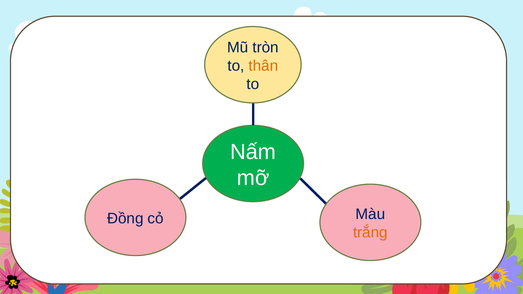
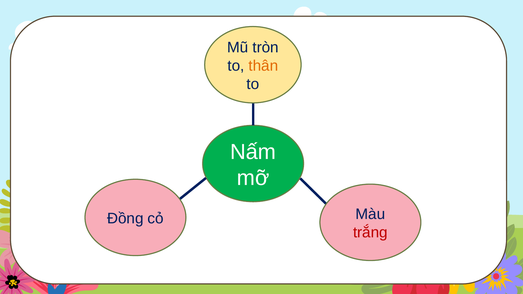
trắng colour: orange -> red (370, 233)
